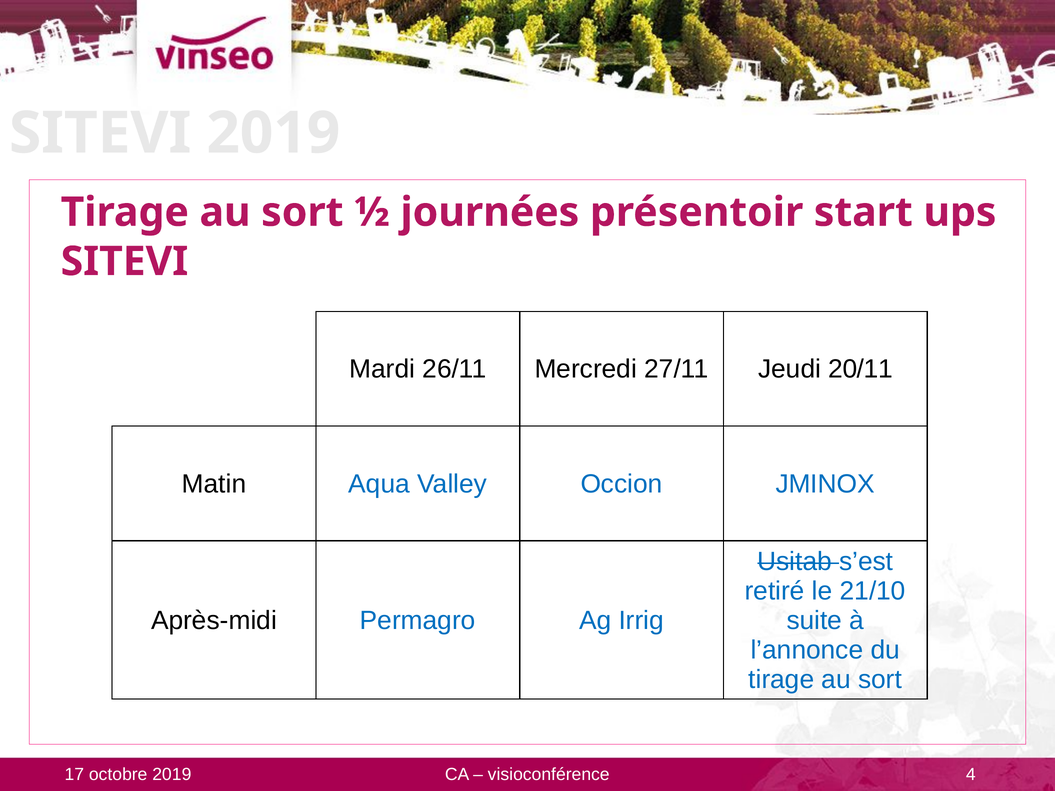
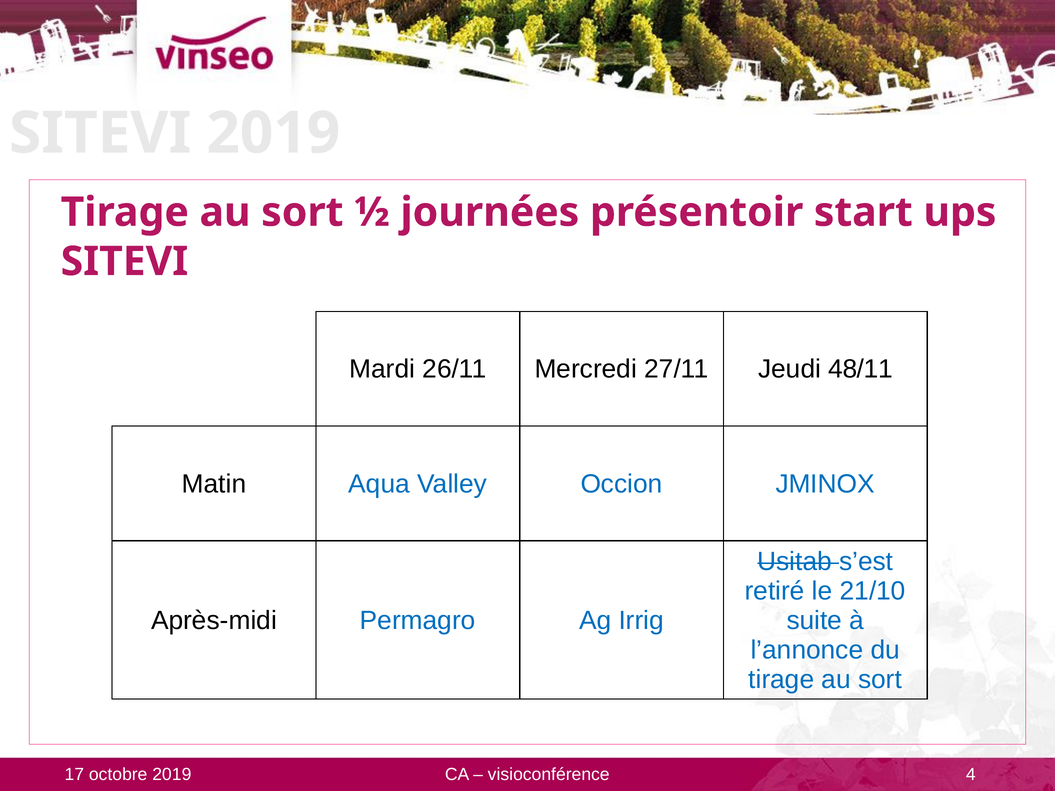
20/11: 20/11 -> 48/11 (861, 369)
